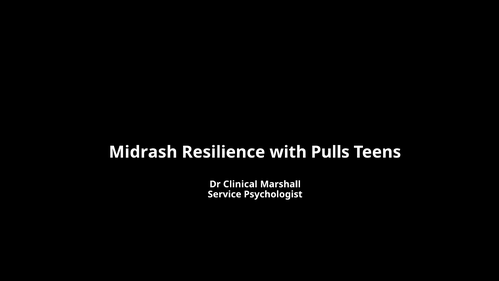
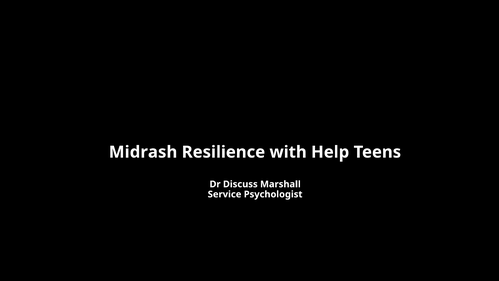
Pulls: Pulls -> Help (330, 152)
Clinical: Clinical -> Discuss (240, 184)
